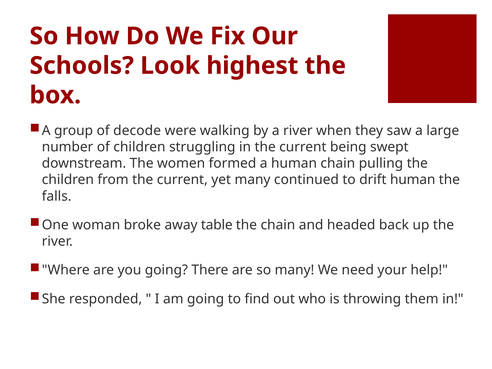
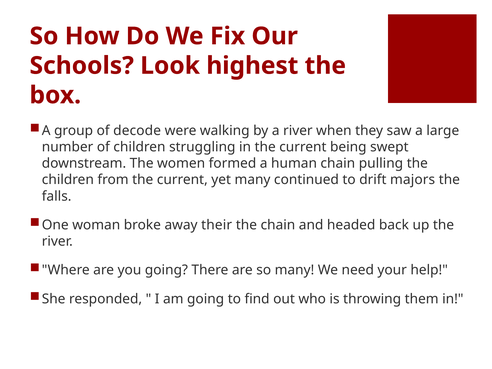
drift human: human -> majors (413, 180)
table: table -> their (217, 225)
